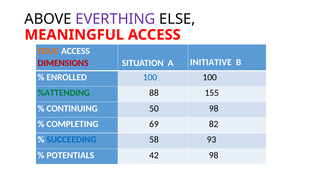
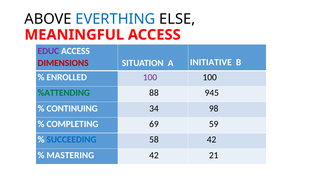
EVERTHING colour: purple -> blue (115, 19)
EDUC colour: orange -> purple (48, 51)
100 colour: blue -> purple (150, 77)
155: 155 -> 945 (212, 93)
50: 50 -> 34 (154, 108)
82: 82 -> 59 (214, 124)
58 93: 93 -> 42 (212, 140)
POTENTIALS: POTENTIALS -> MASTERING (70, 155)
42 98: 98 -> 21 (214, 155)
